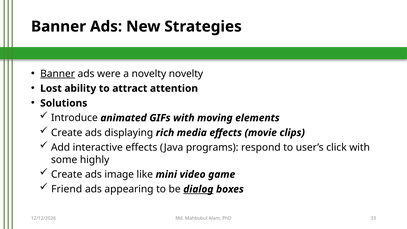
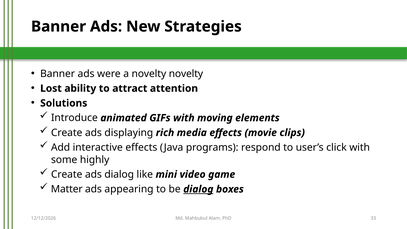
Banner underline: present -> none (58, 74)
ads image: image -> dialog (119, 174)
Friend: Friend -> Matter (67, 189)
